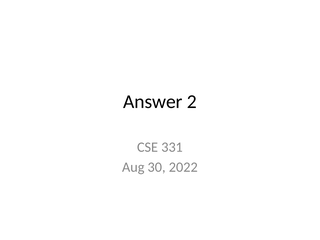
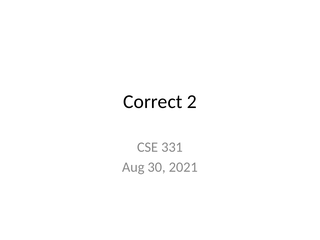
Answer: Answer -> Correct (153, 102)
2022: 2022 -> 2021 (183, 167)
